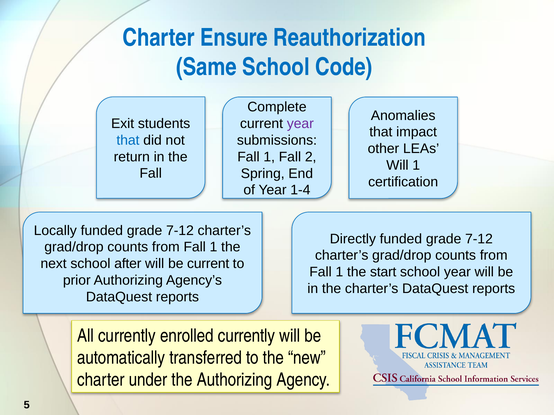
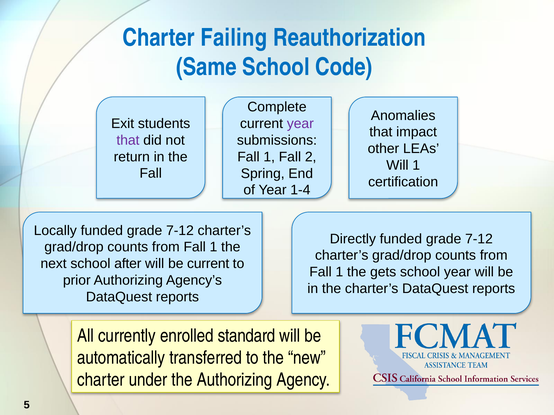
Ensure: Ensure -> Failing (234, 38)
that colour: blue -> purple (128, 140)
start: start -> gets (383, 272)
enrolled currently: currently -> standard (247, 336)
